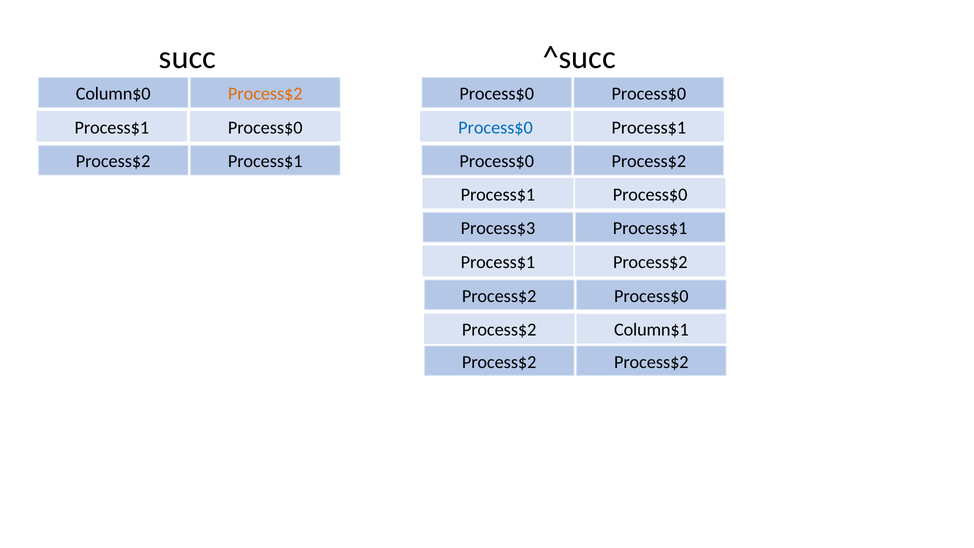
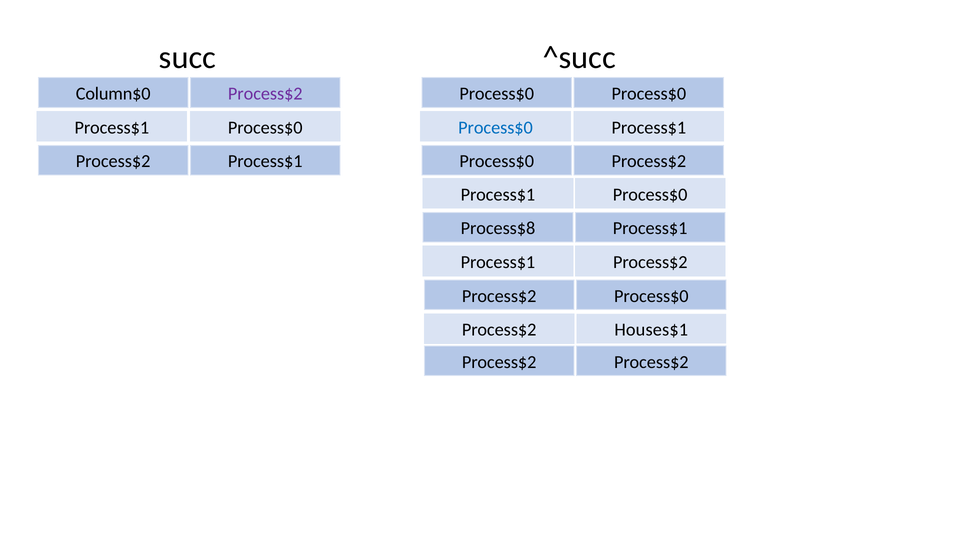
Process$2 colour: orange -> purple (265, 94)
Process$3: Process$3 -> Process$8 (498, 228)
Column$1: Column$1 -> Houses$1 (651, 330)
